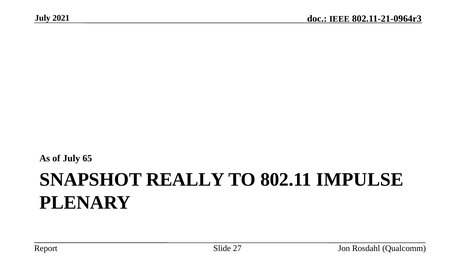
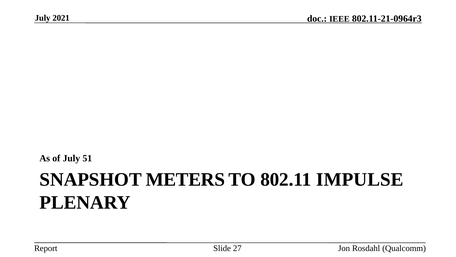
65: 65 -> 51 (87, 158)
REALLY: REALLY -> METERS (185, 179)
